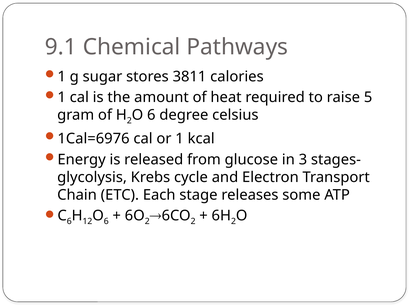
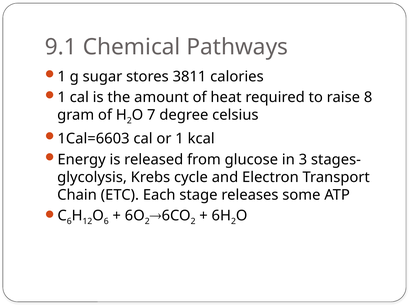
5: 5 -> 8 (368, 98)
6: 6 -> 7 (151, 115)
1Cal=6976: 1Cal=6976 -> 1Cal=6603 (94, 139)
